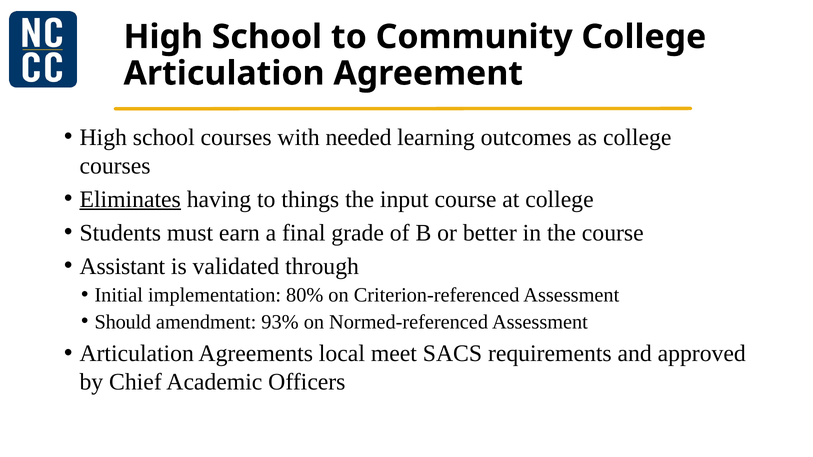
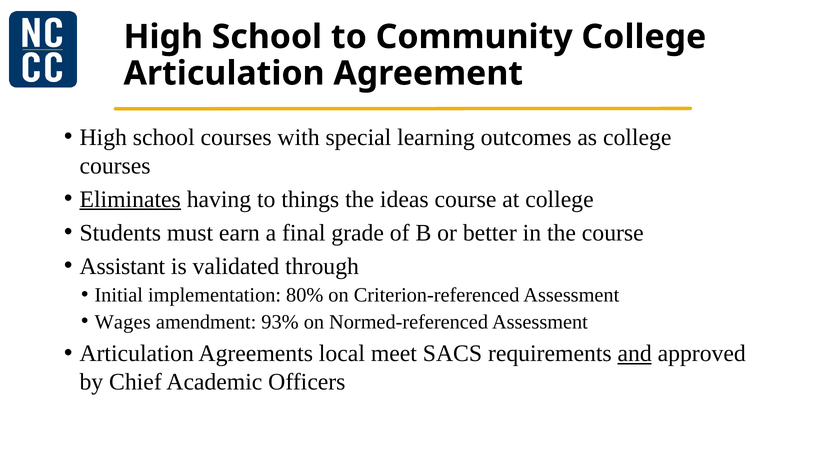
needed: needed -> special (358, 137)
input: input -> ideas (404, 199)
Should: Should -> Wages (123, 322)
and underline: none -> present (635, 354)
